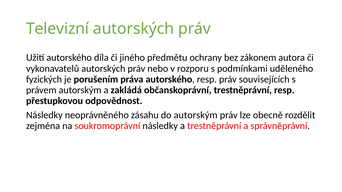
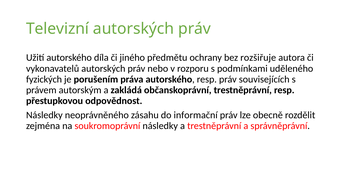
zákonem: zákonem -> rozšiřuje (258, 58)
do autorským: autorským -> informační (196, 115)
